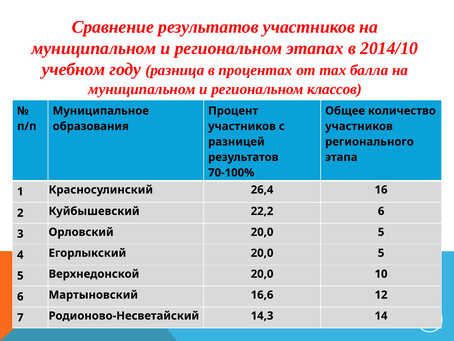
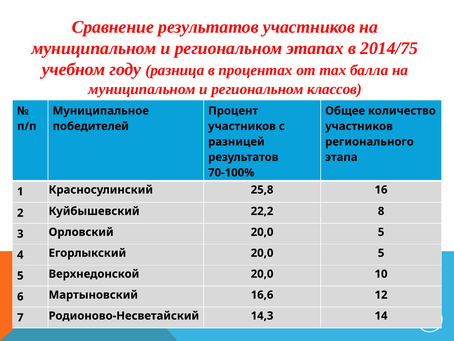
2014/10: 2014/10 -> 2014/75 (389, 48)
образования: образования -> победителей (91, 126)
26,4: 26,4 -> 25,8 (262, 189)
22,2 6: 6 -> 8 (381, 211)
